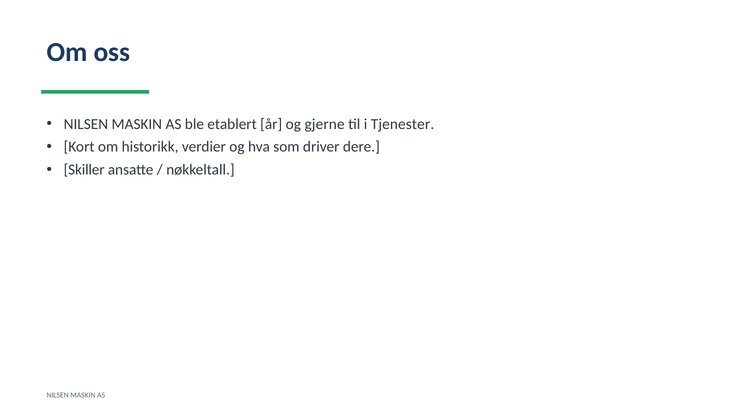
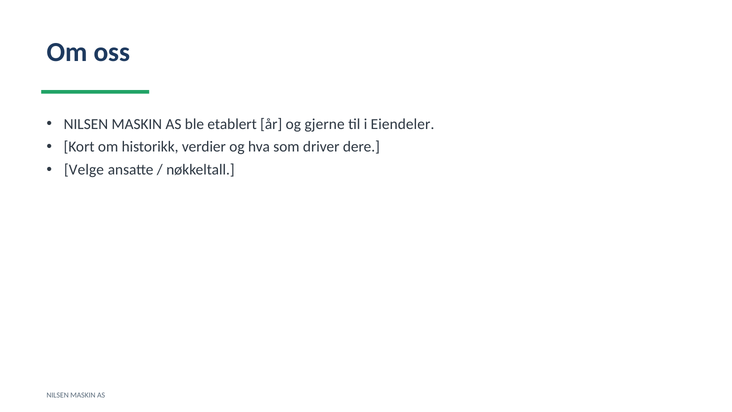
Tjenester: Tjenester -> Eiendeler (403, 124)
Skiller: Skiller -> Velge (84, 170)
